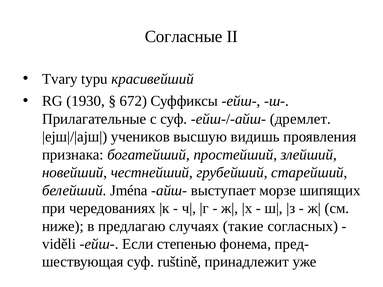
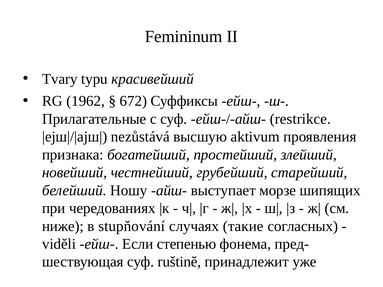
Согласные: Согласные -> Femininum (184, 37)
1930: 1930 -> 1962 (86, 101)
дремлет: дремлет -> restrikce (300, 119)
учеников: учеников -> nezůstává (140, 137)
видишь: видишь -> aktivum (255, 137)
Jména: Jména -> Ношу (129, 191)
предлагаю: предлагаю -> stupňování (132, 226)
